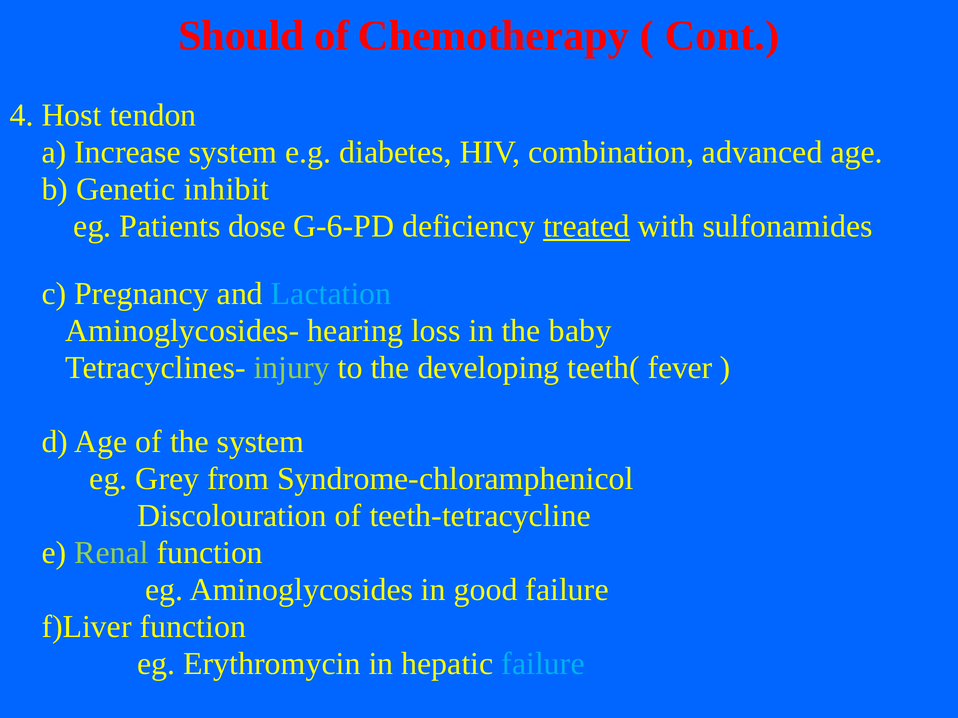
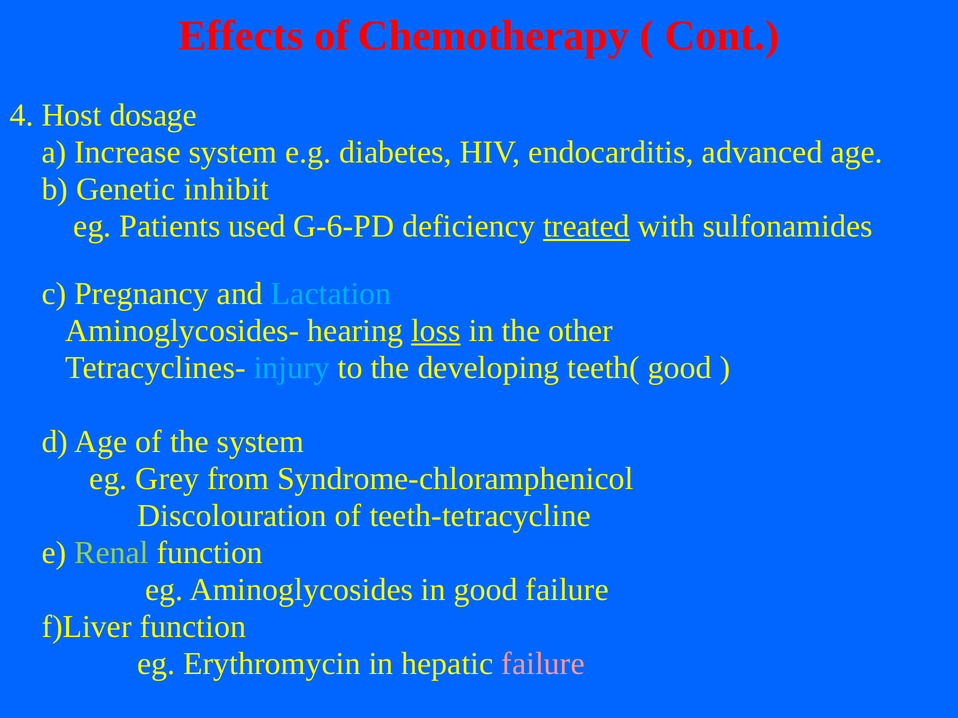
Should: Should -> Effects (241, 36)
tendon: tendon -> dosage (153, 115)
combination: combination -> endocarditis (611, 152)
dose: dose -> used (257, 226)
loss underline: none -> present (436, 331)
baby: baby -> other (581, 331)
injury colour: light green -> light blue (292, 368)
teeth( fever: fever -> good (680, 368)
failure colour: light blue -> pink (543, 664)
